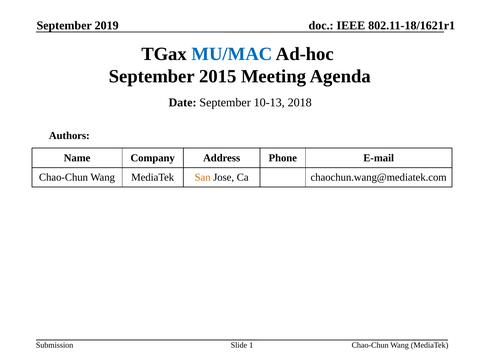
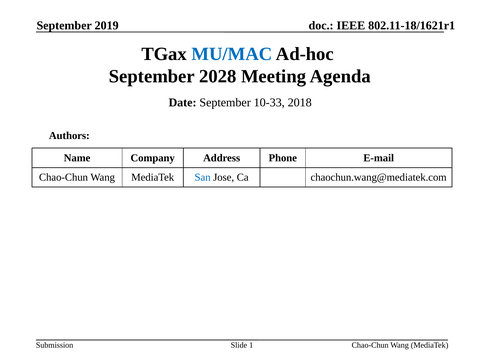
2015: 2015 -> 2028 (218, 76)
10-13: 10-13 -> 10-33 (269, 102)
San colour: orange -> blue (203, 177)
